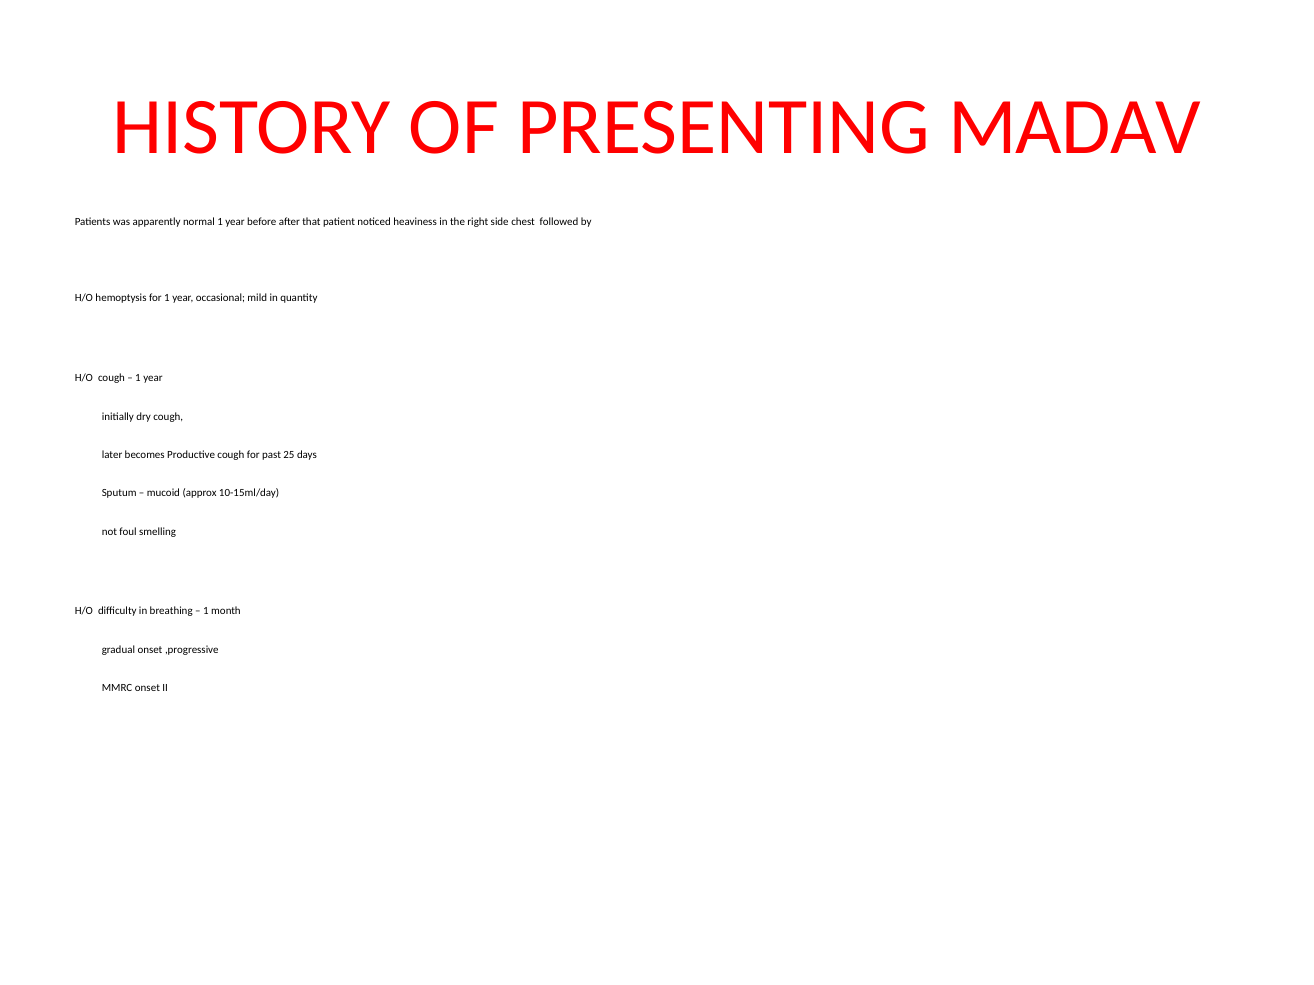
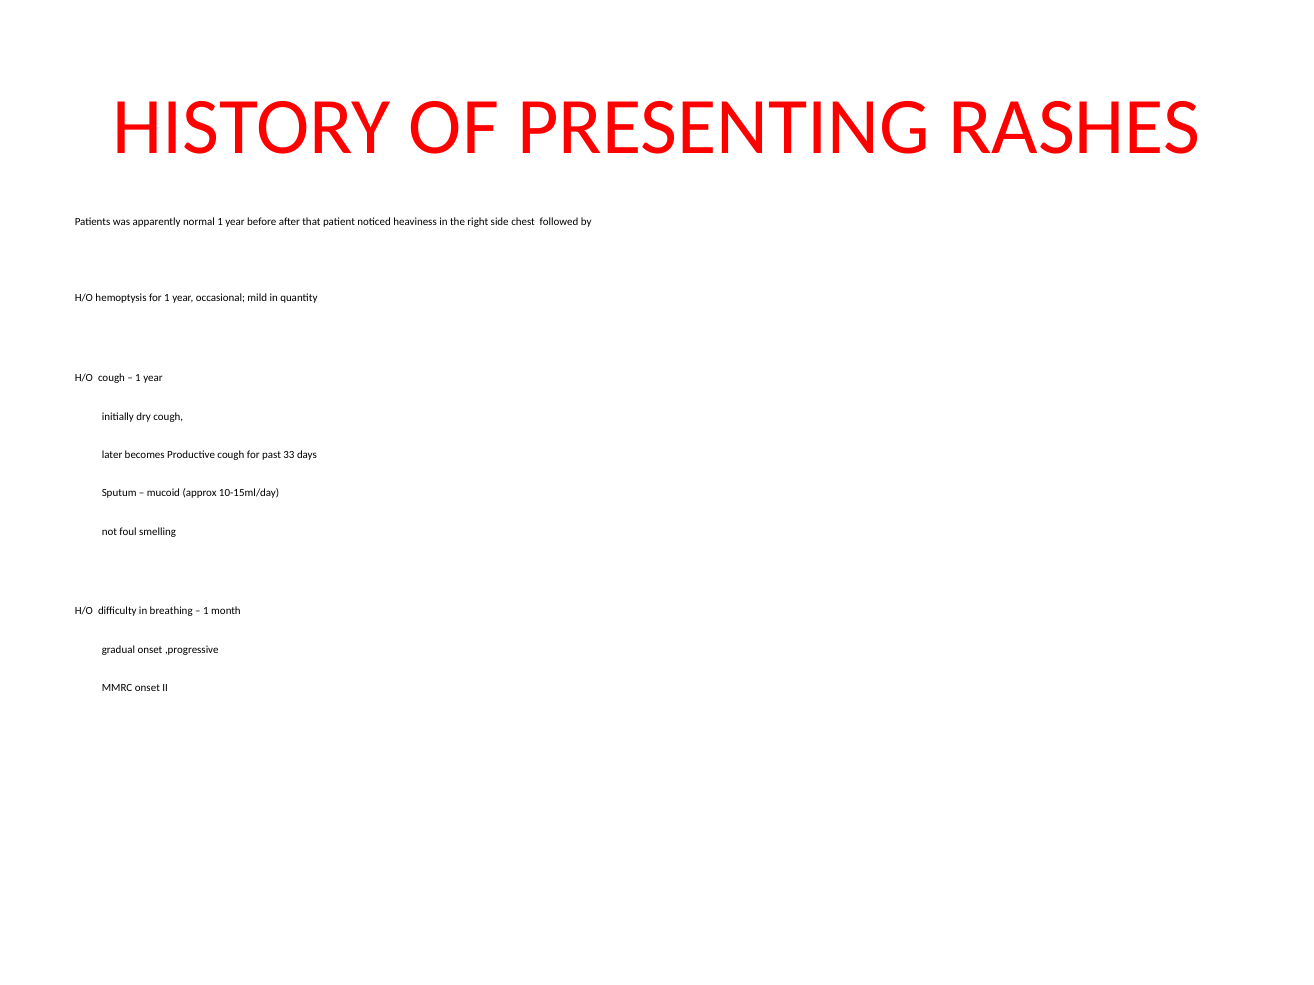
MADAV: MADAV -> RASHES (1074, 127)
25: 25 -> 33 (289, 455)
